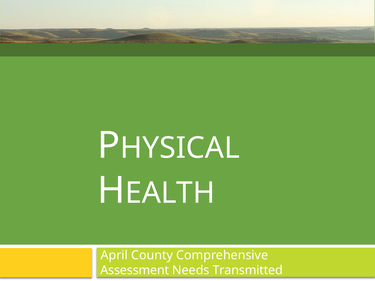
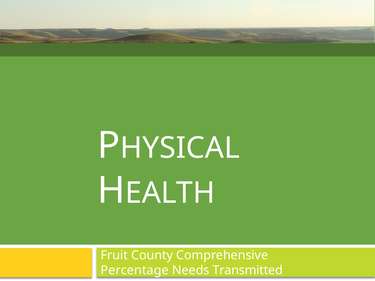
April: April -> Fruit (114, 256)
Assessment: Assessment -> Percentage (135, 271)
